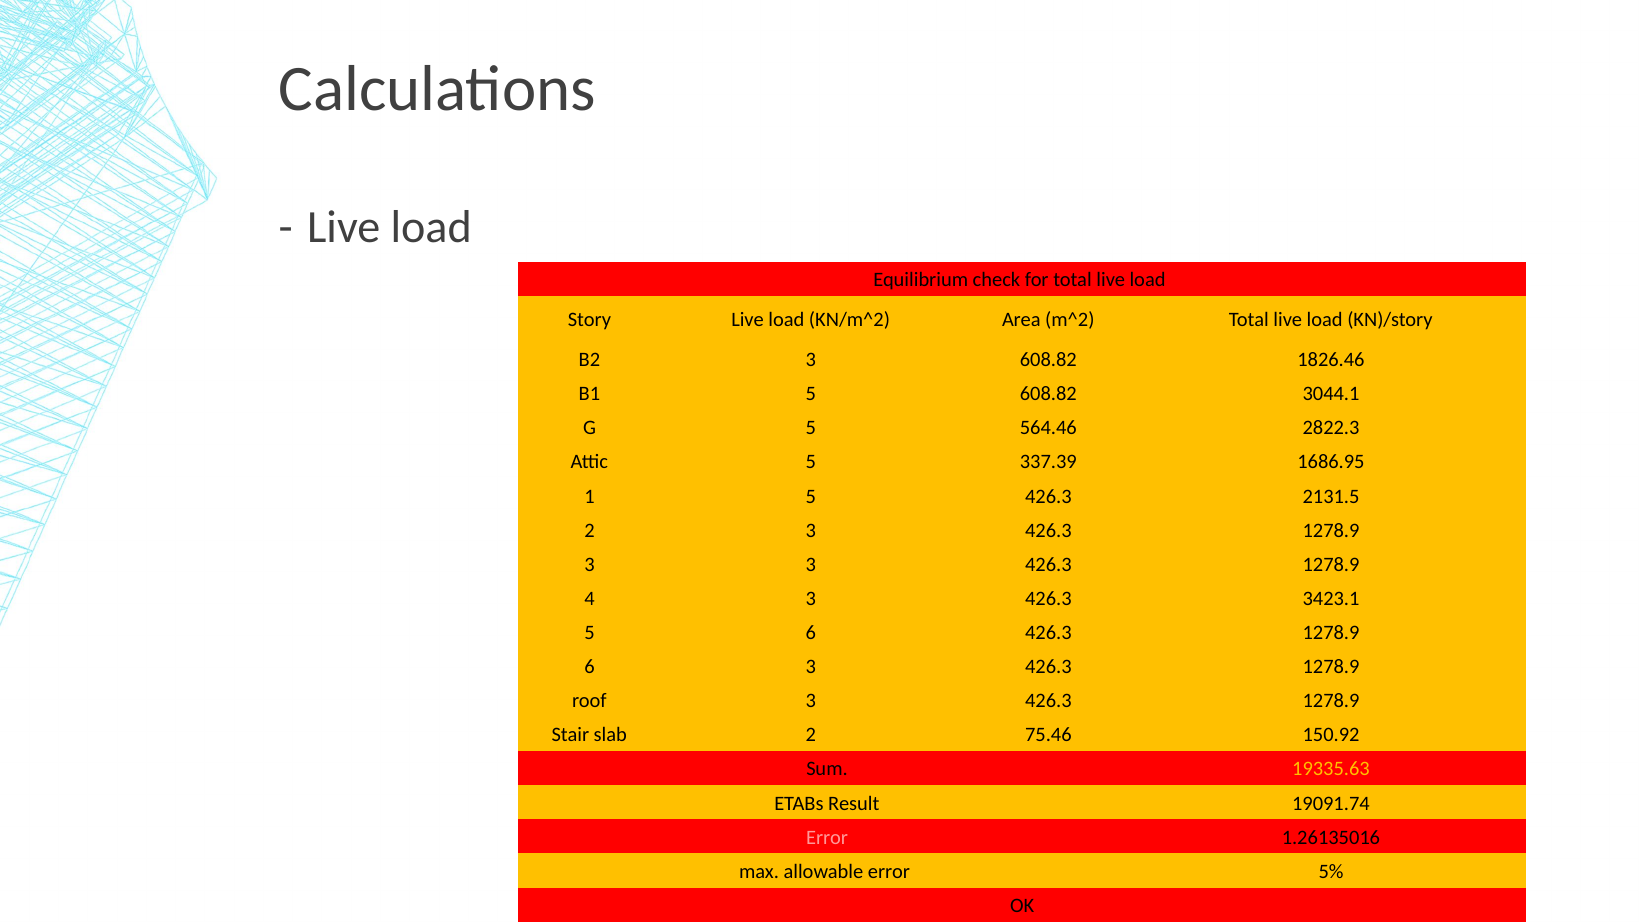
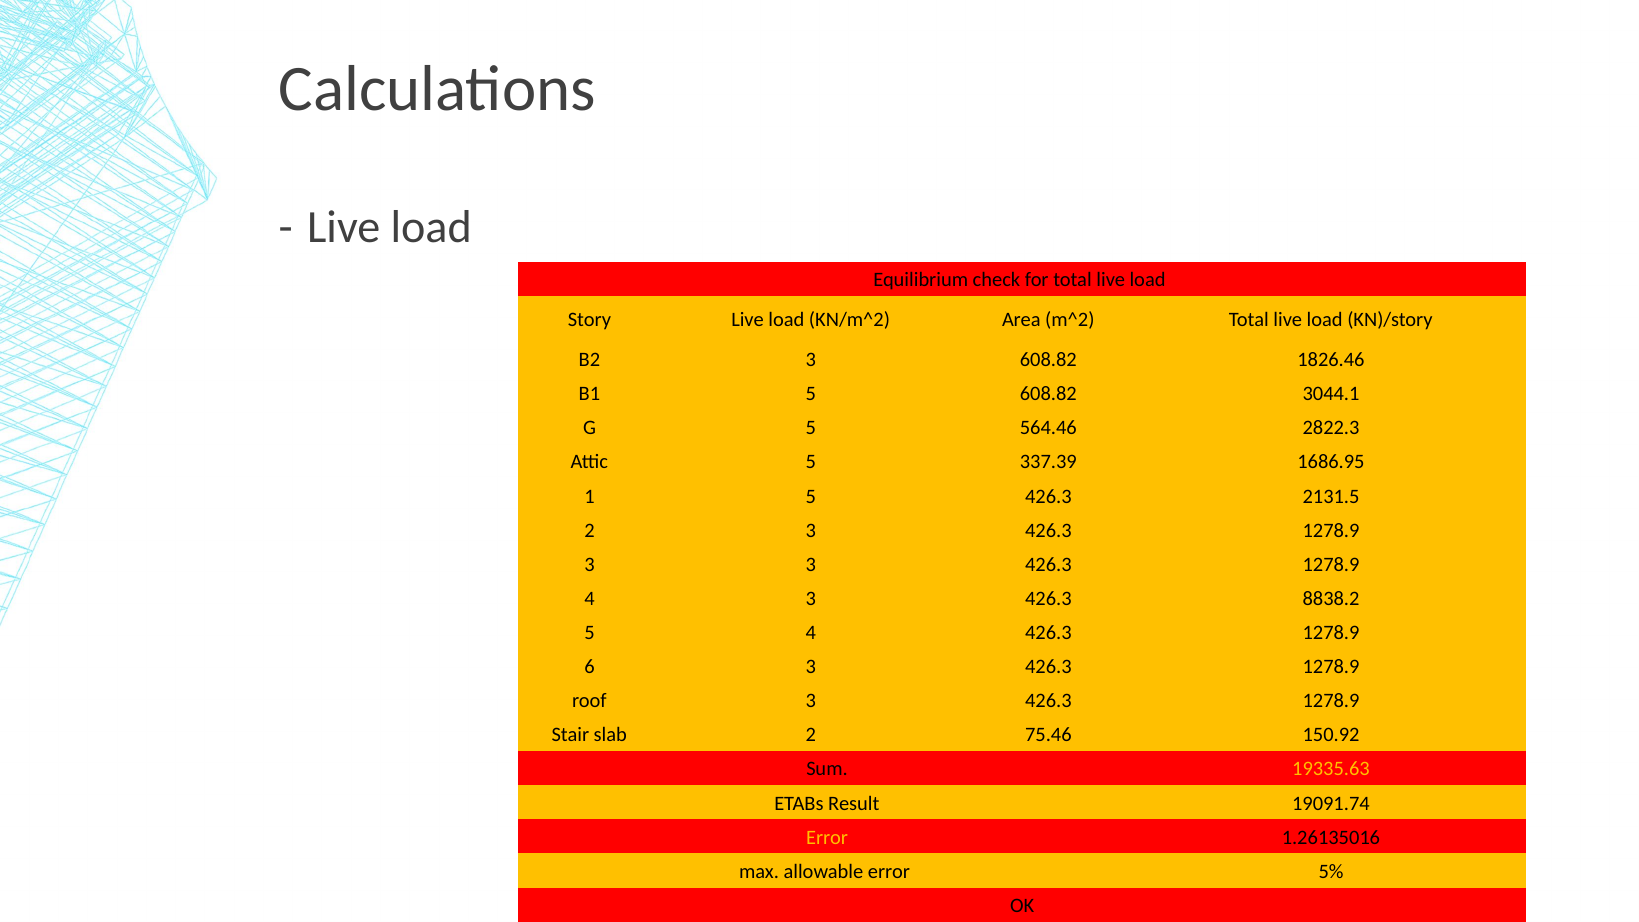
3423.1: 3423.1 -> 8838.2 (1331, 599)
5 6: 6 -> 4 (811, 633)
Error colour: pink -> yellow (827, 837)
